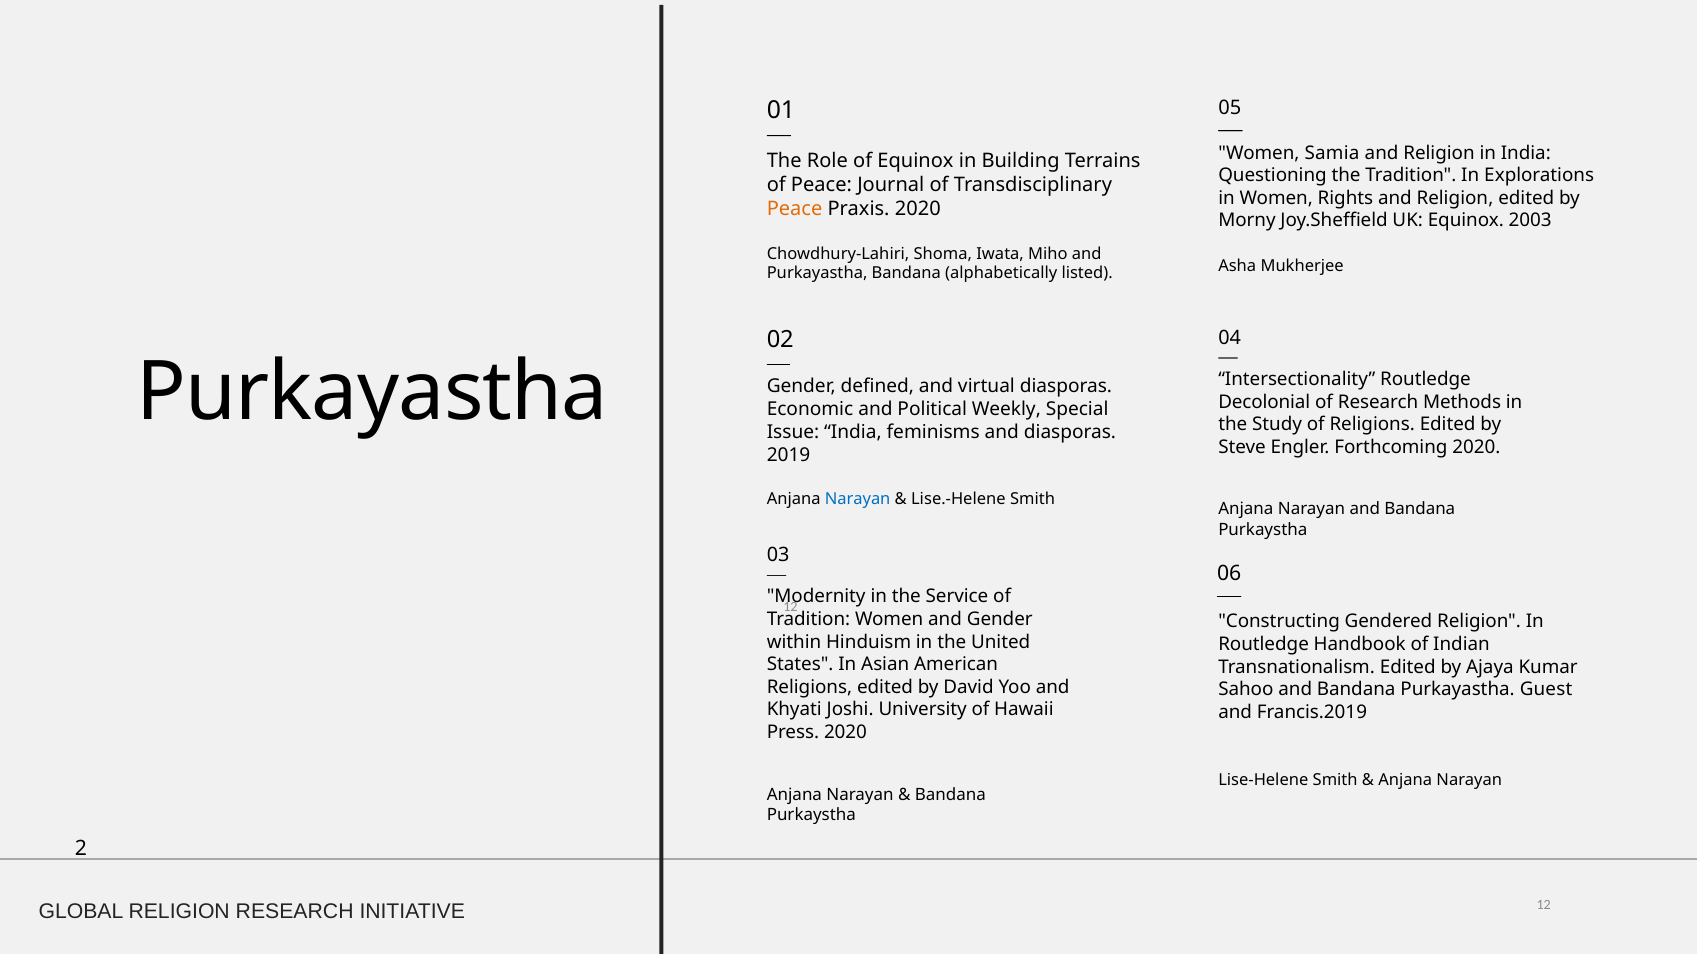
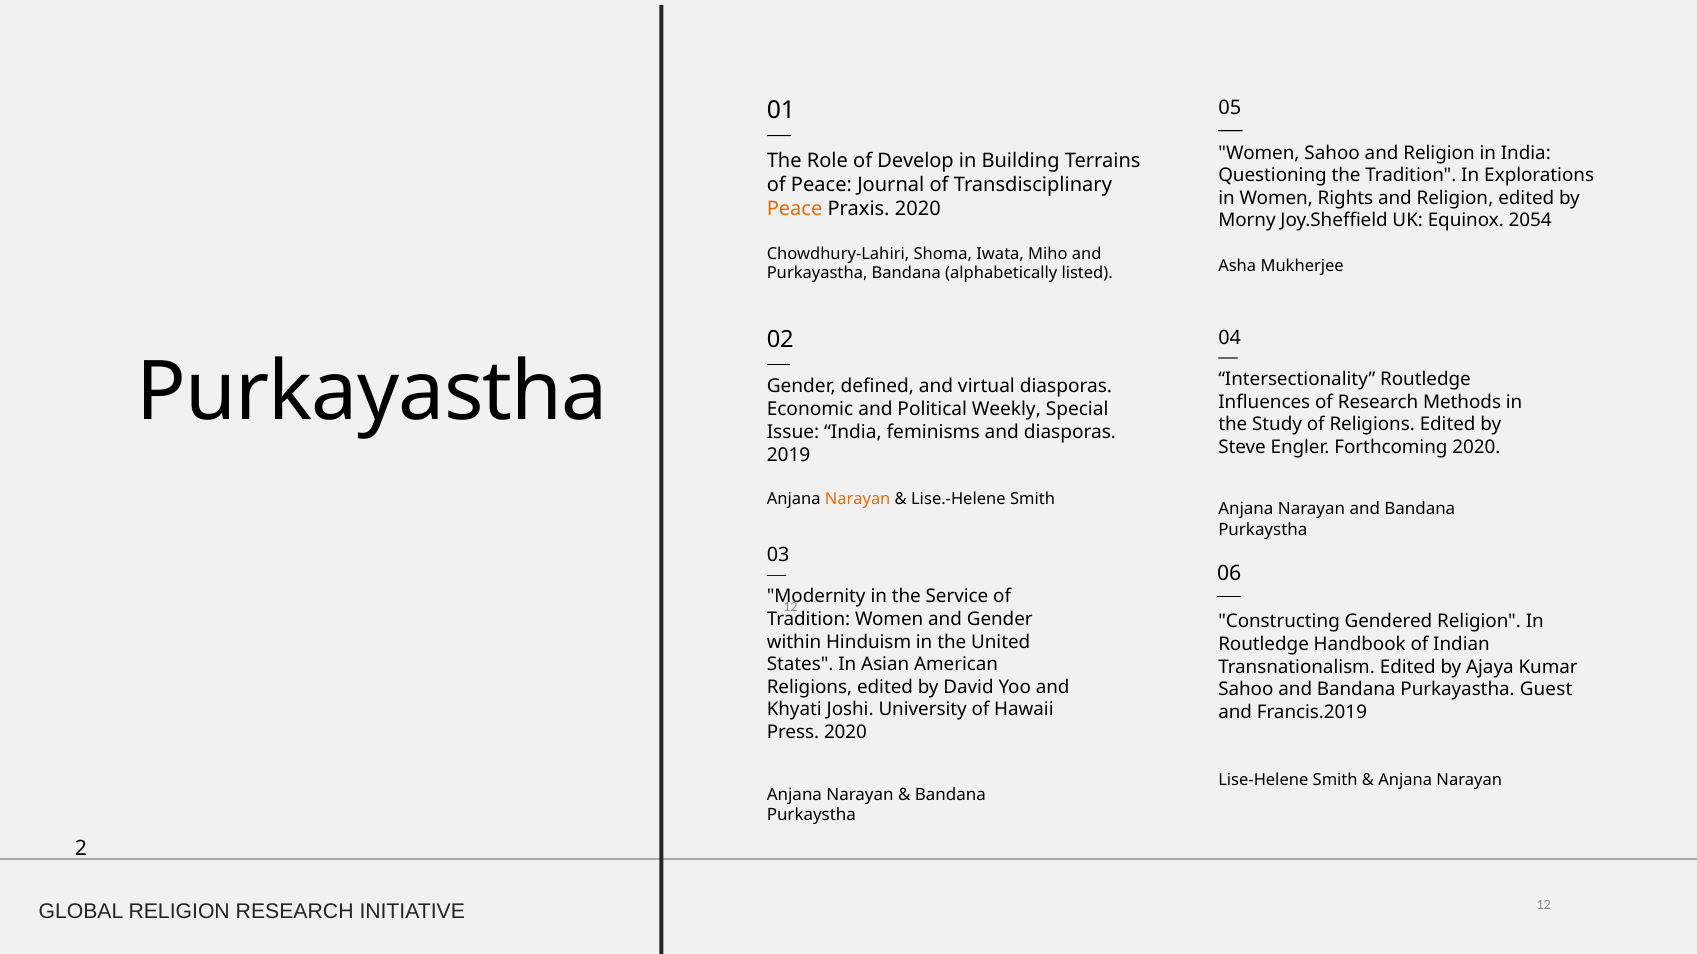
Women Samia: Samia -> Sahoo (1332, 153)
of Equinox: Equinox -> Develop (916, 161)
2003: 2003 -> 2054 (1530, 221)
Decolonial: Decolonial -> Influences (1264, 402)
Narayan colour: blue -> orange (858, 499)
